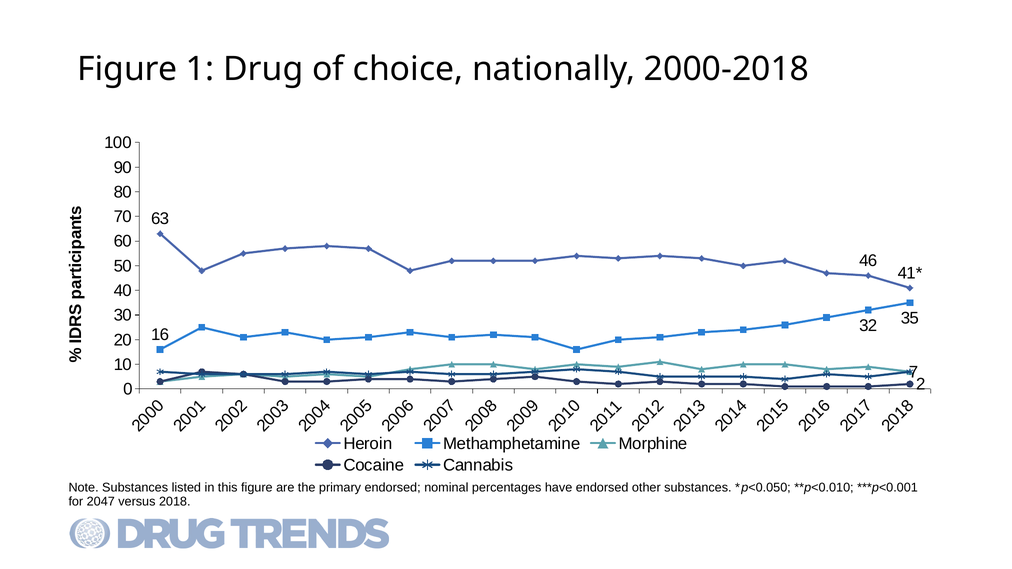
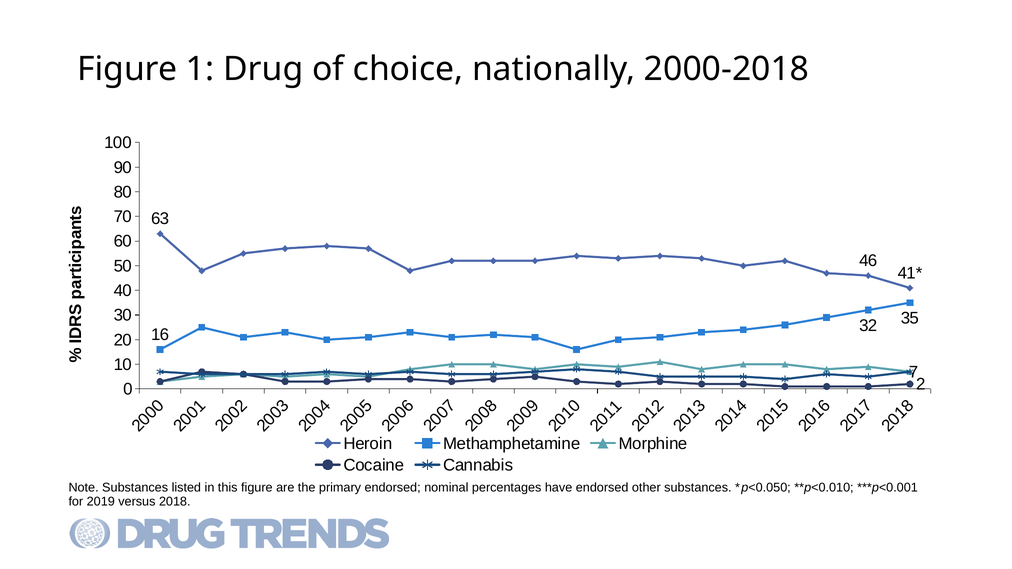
2047: 2047 -> 2019 (101, 502)
